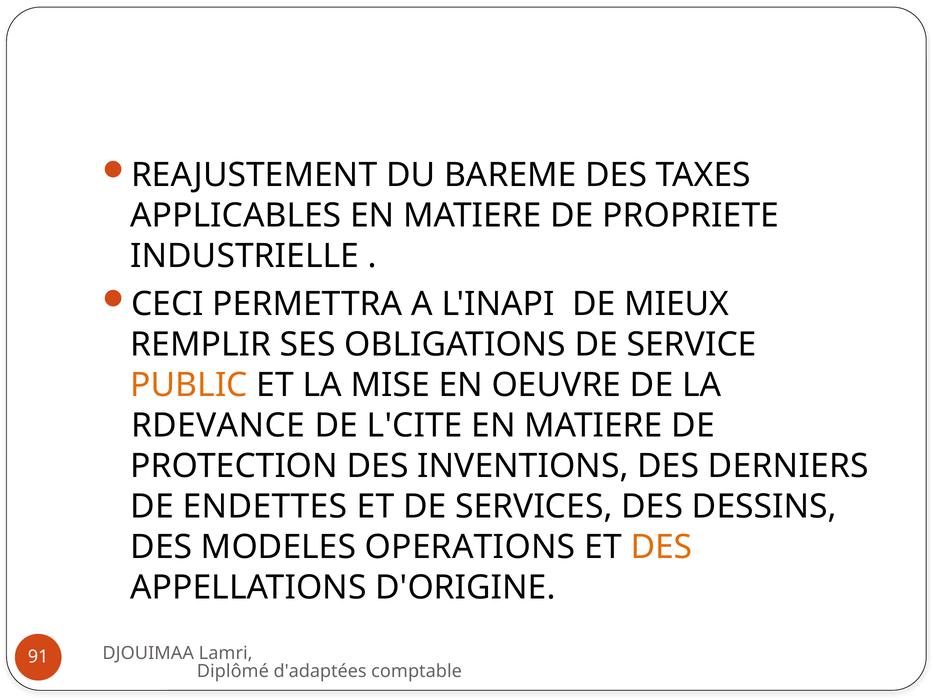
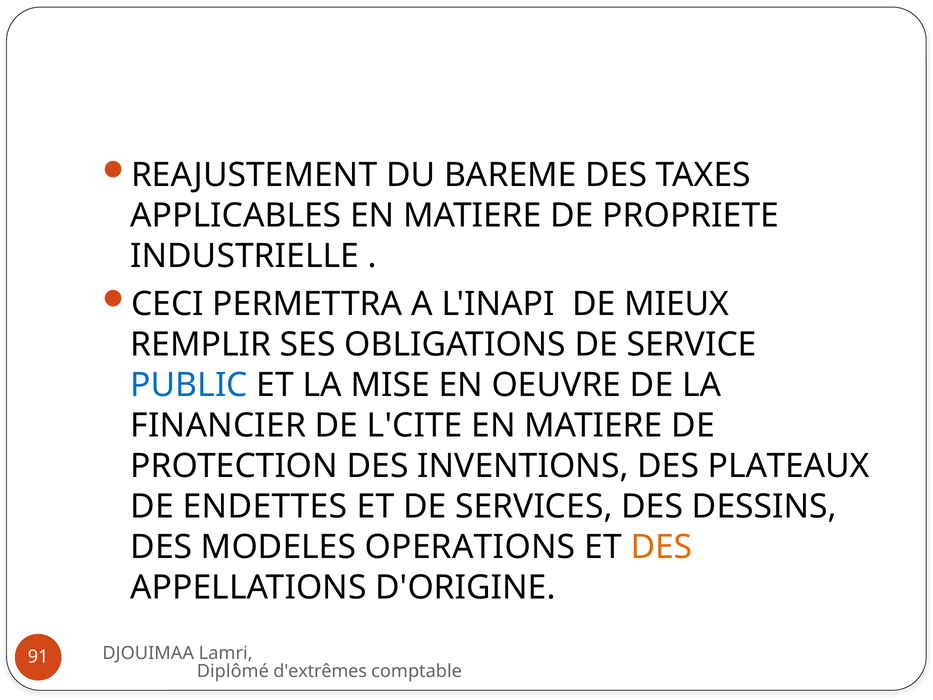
PUBLIC colour: orange -> blue (189, 385)
RDEVANCE: RDEVANCE -> FINANCIER (218, 426)
DERNIERS: DERNIERS -> PLATEAUX (789, 466)
d'adaptées: d'adaptées -> d'extrêmes (320, 671)
